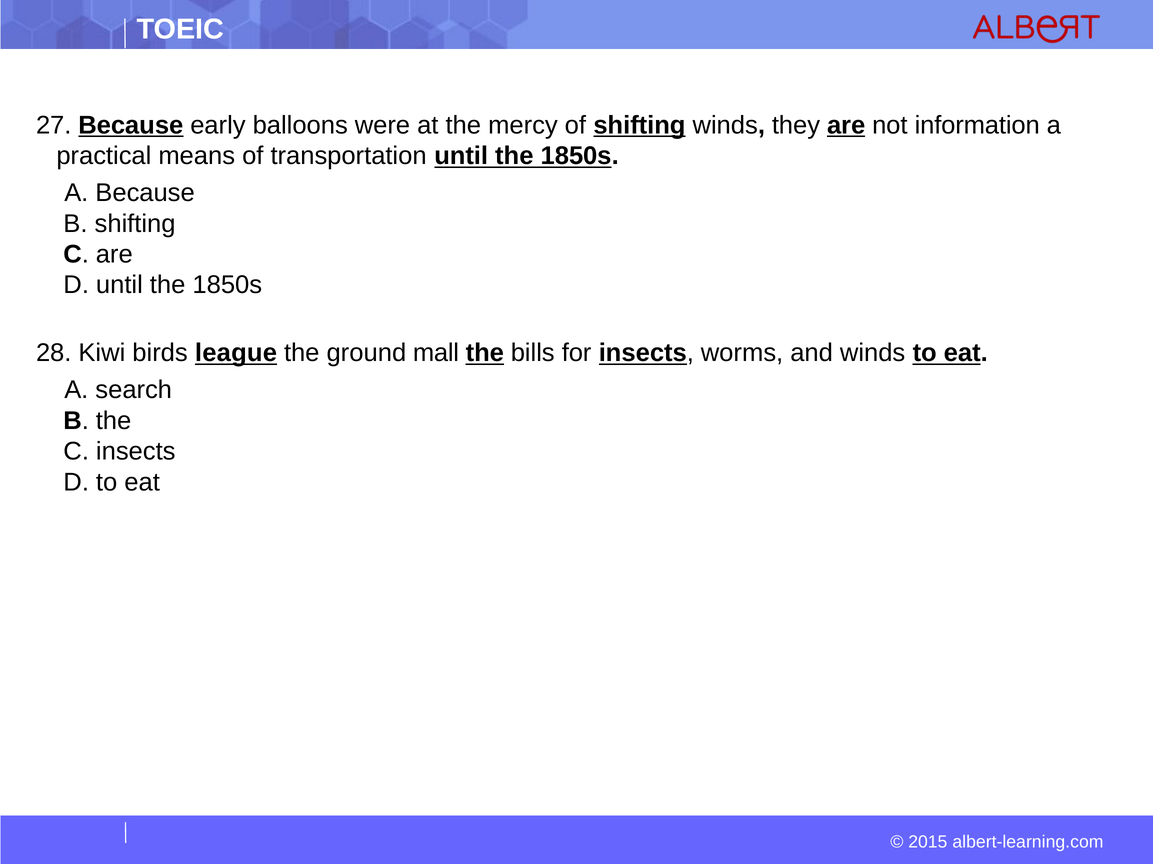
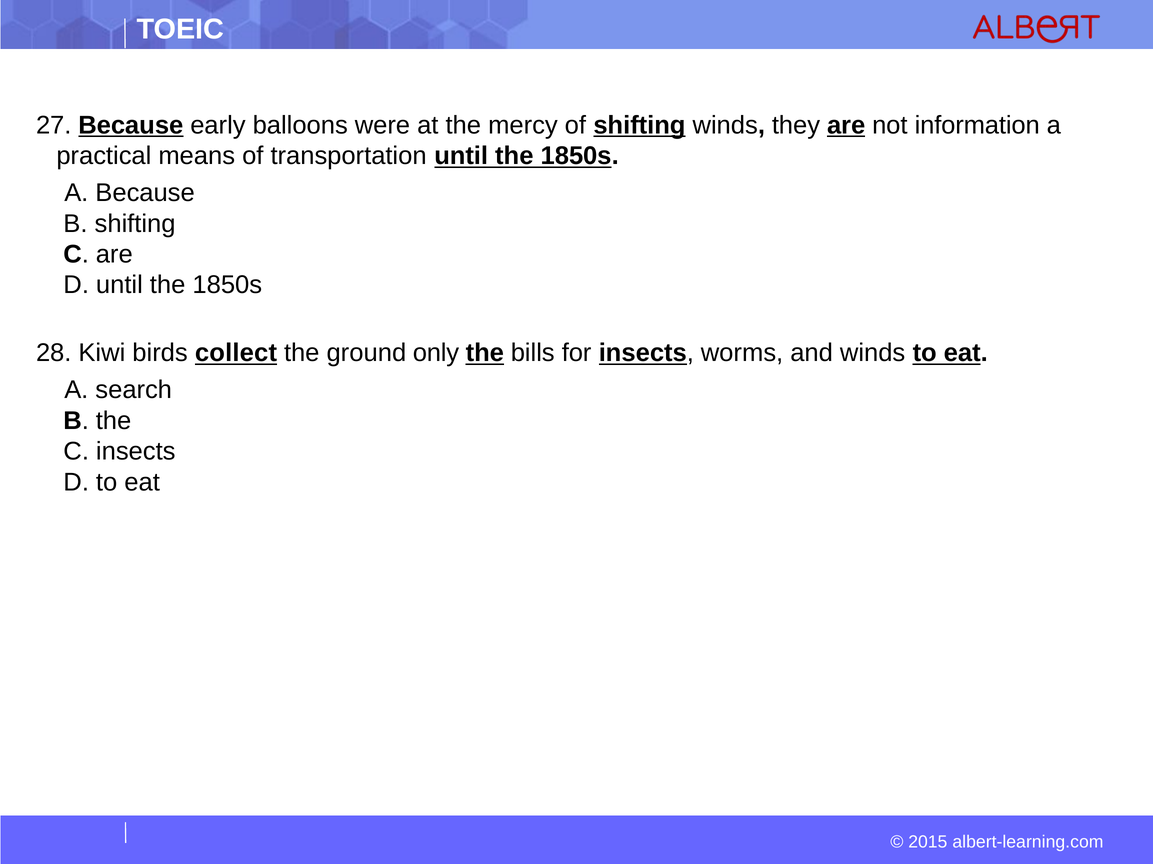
league: league -> collect (236, 353)
mall: mall -> only (436, 353)
